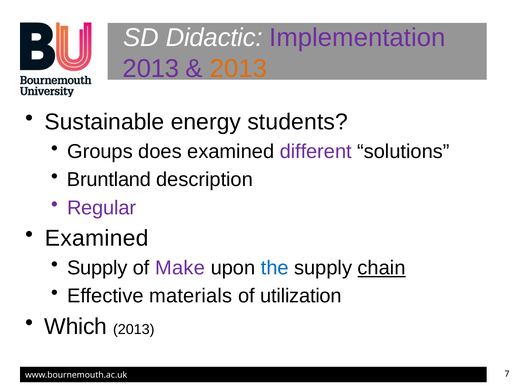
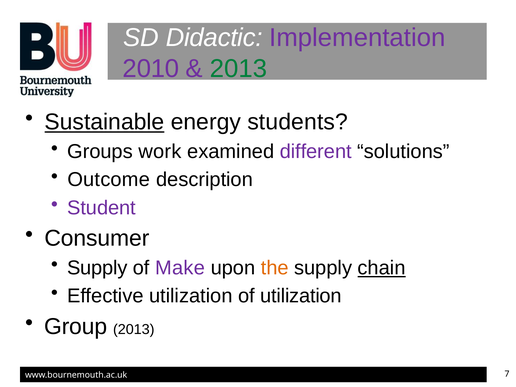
2013: 2013 -> 2010 (151, 69)
2013 colour: orange -> green (239, 69)
Sustainable underline: none -> present (104, 122)
does: does -> work (160, 152)
Bruntland: Bruntland -> Outcome (109, 180)
Regular: Regular -> Student (102, 208)
Examined: Examined -> Consumer (97, 238)
the colour: blue -> orange (275, 268)
Effective materials: materials -> utilization (191, 296)
Which: Which -> Group (76, 327)
